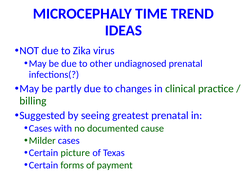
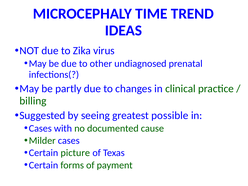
greatest prenatal: prenatal -> possible (170, 115)
